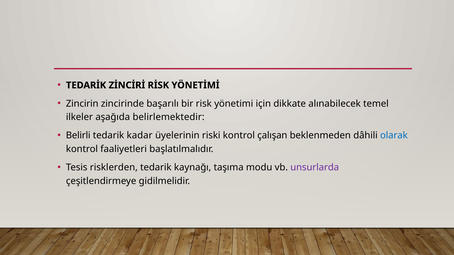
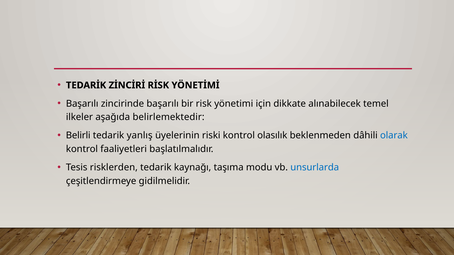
Zincirin: Zincirin -> Başarılı (82, 104)
kadar: kadar -> yanlış (140, 136)
çalışan: çalışan -> olasılık (272, 136)
unsurlarda colour: purple -> blue (315, 168)
